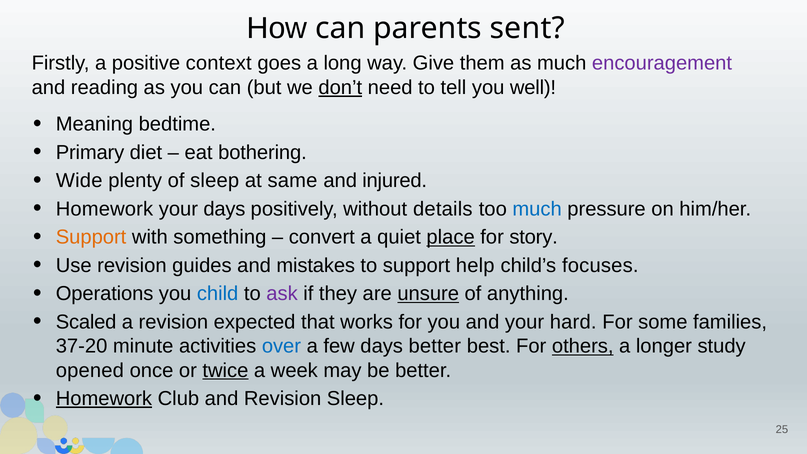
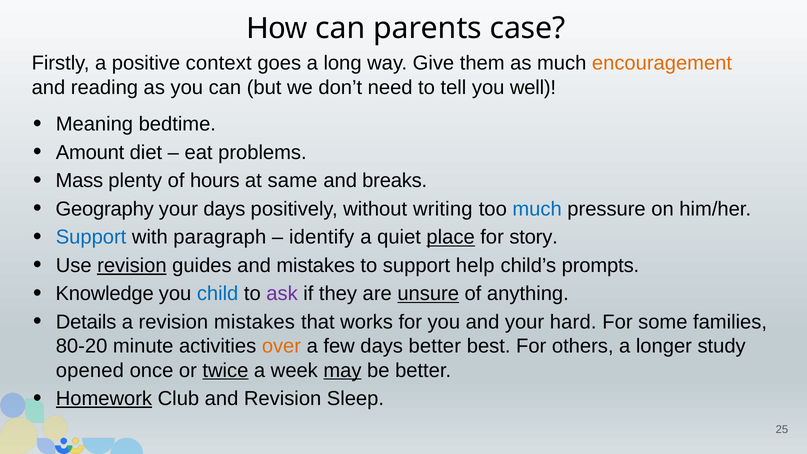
sent: sent -> case (527, 28)
encouragement colour: purple -> orange (662, 63)
don’t underline: present -> none (340, 87)
Primary: Primary -> Amount (90, 152)
bothering: bothering -> problems (262, 152)
Wide: Wide -> Mass (79, 181)
of sleep: sleep -> hours (215, 181)
injured: injured -> breaks (395, 181)
Homework: Homework -> Geography (105, 209)
details: details -> writing (443, 209)
Support colour: orange -> blue (91, 237)
something: something -> paragraph (220, 237)
convert: convert -> identify (322, 237)
revision underline: none -> present (132, 265)
focuses: focuses -> prompts (600, 265)
Operations: Operations -> Knowledge (105, 294)
Scaled: Scaled -> Details (86, 322)
revision expected: expected -> mistakes (254, 322)
37-20: 37-20 -> 80-20 (82, 346)
over colour: blue -> orange (281, 346)
others underline: present -> none (583, 346)
may underline: none -> present (342, 370)
